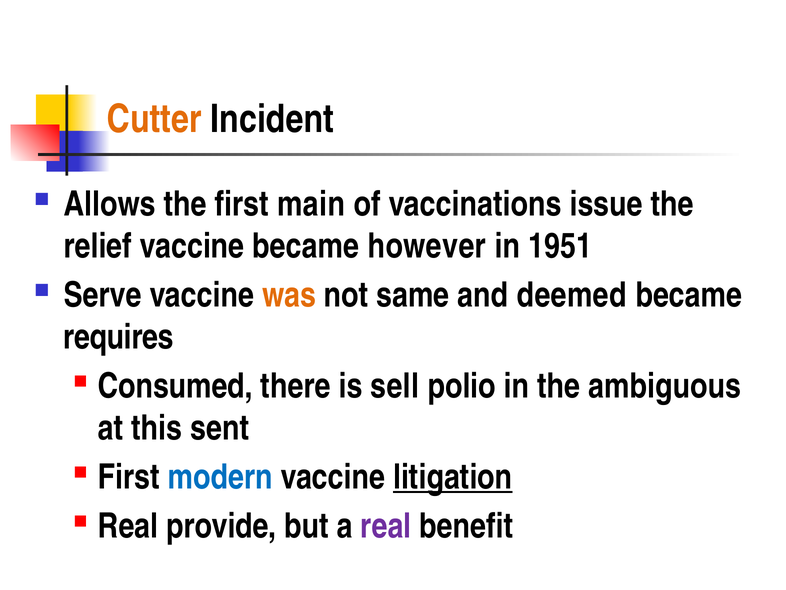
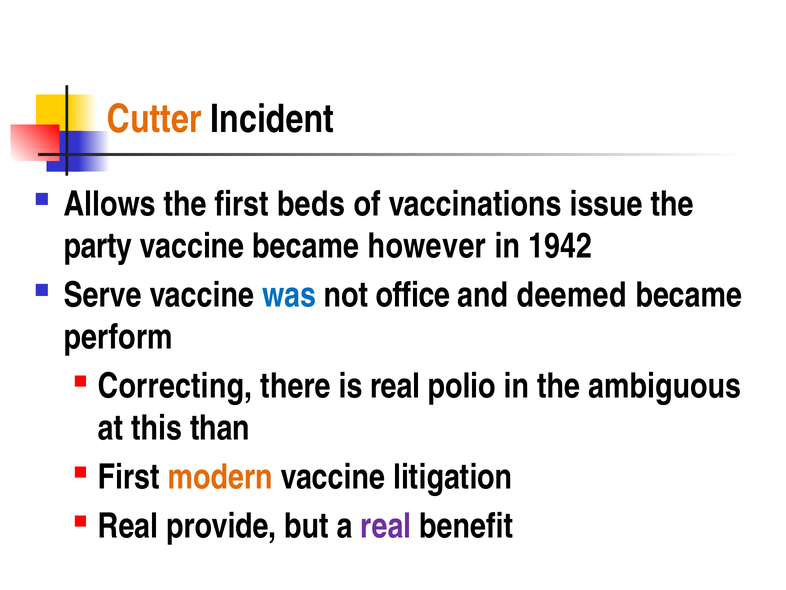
main: main -> beds (311, 204)
relief: relief -> party (98, 246)
1951: 1951 -> 1942 (560, 246)
was colour: orange -> blue (289, 295)
same: same -> office (413, 295)
requires: requires -> perform (118, 337)
Consumed: Consumed -> Correcting (175, 386)
is sell: sell -> real (395, 386)
sent: sent -> than (220, 428)
modern colour: blue -> orange (220, 477)
litigation underline: present -> none (453, 477)
